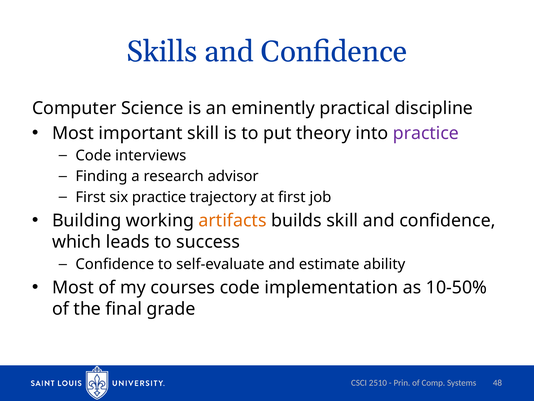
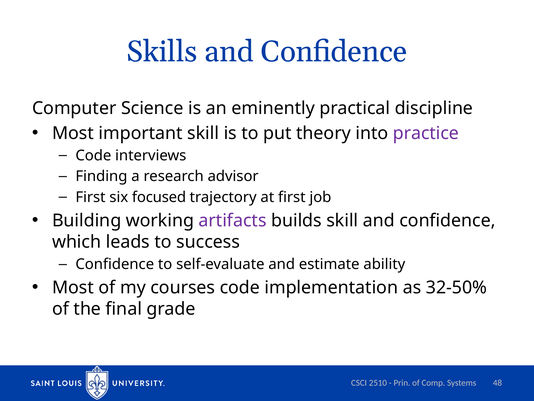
six practice: practice -> focused (159, 197)
artifacts colour: orange -> purple (233, 220)
10-50%: 10-50% -> 32-50% (456, 287)
